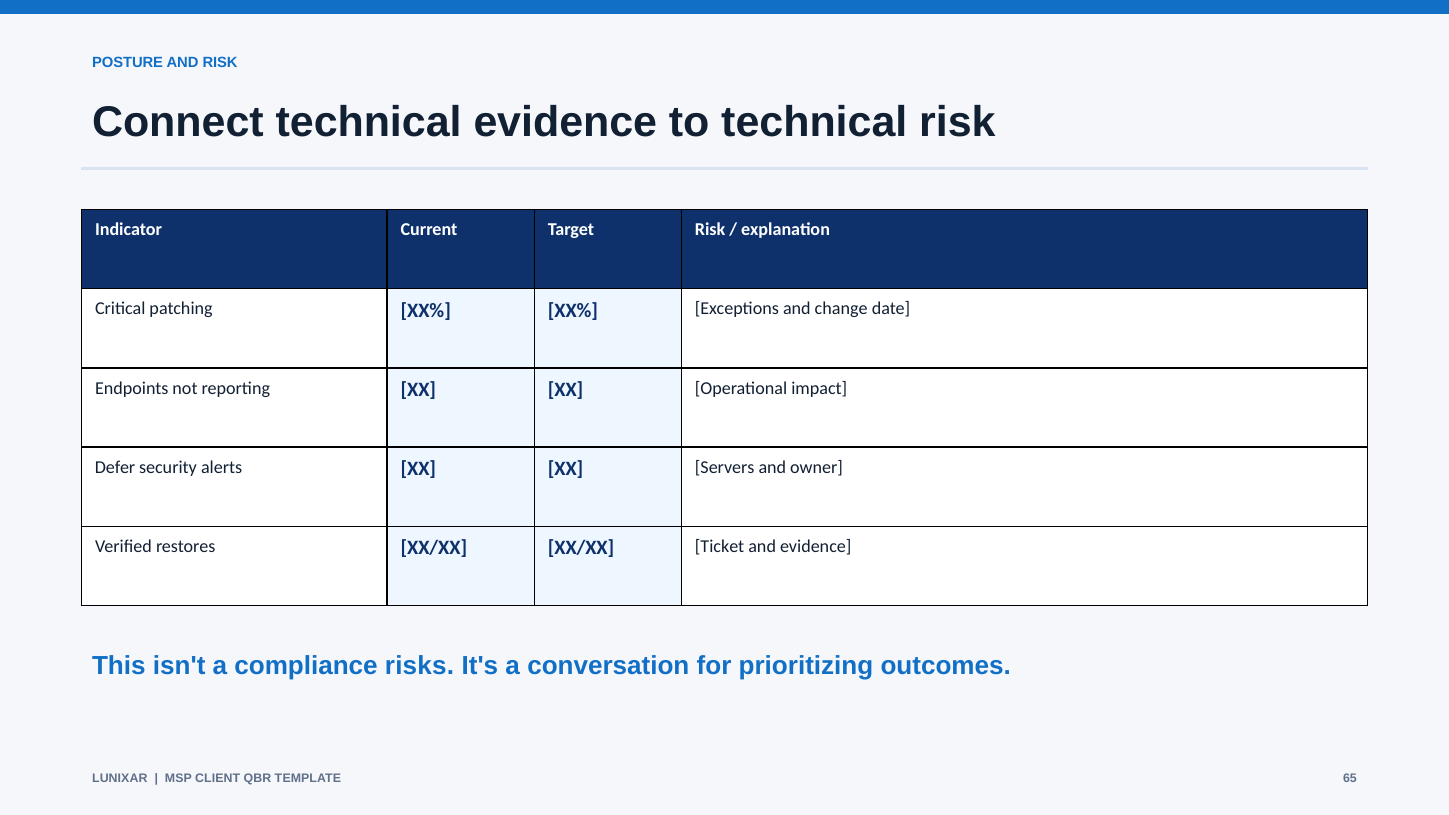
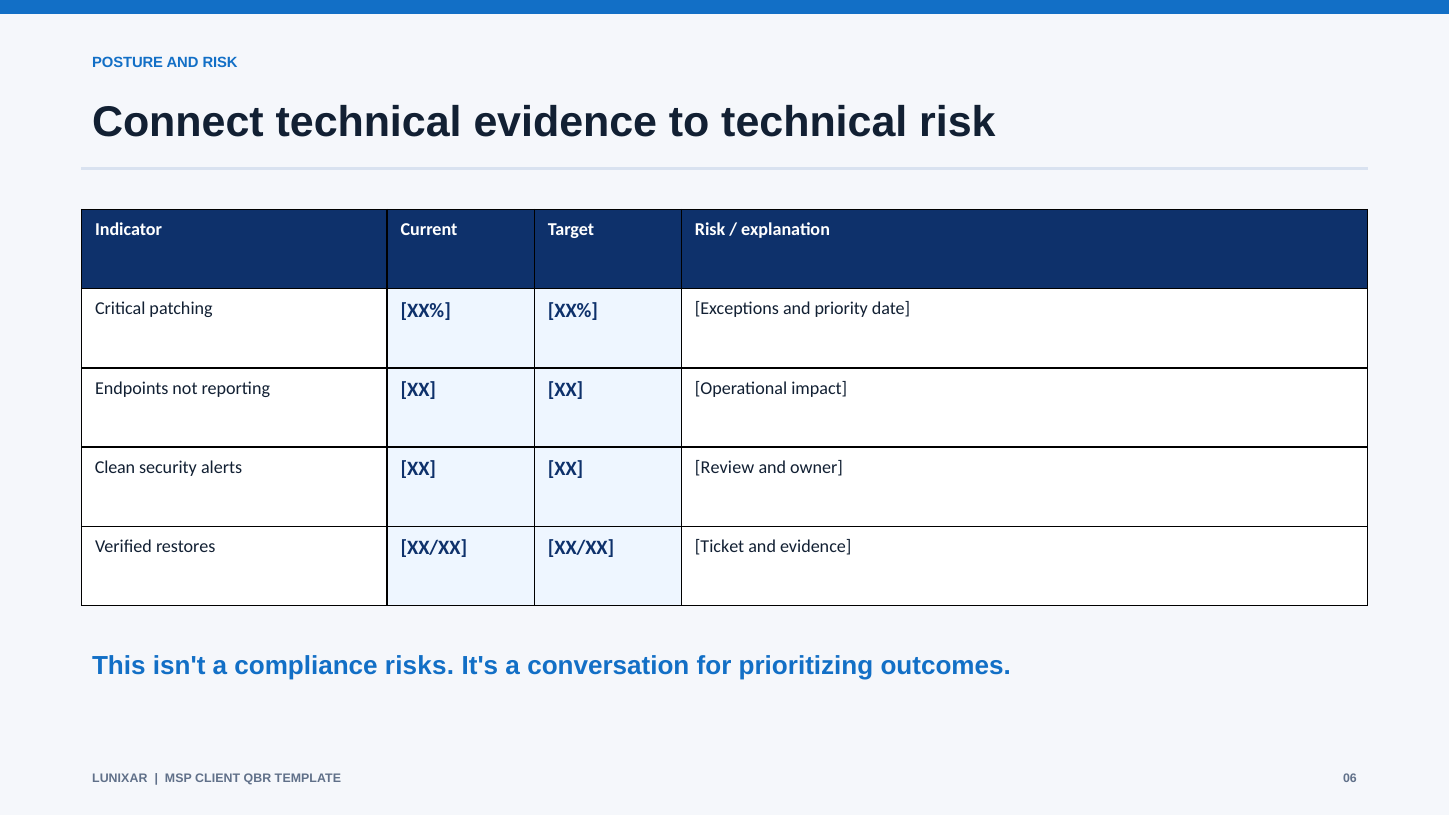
change: change -> priority (841, 309)
Defer: Defer -> Clean (115, 467)
Servers: Servers -> Review (725, 467)
65: 65 -> 06 (1350, 779)
